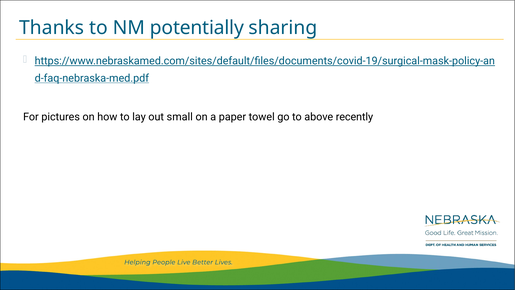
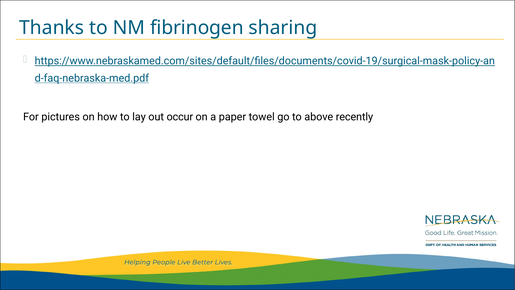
potentially: potentially -> fibrinogen (197, 28)
small: small -> occur (180, 117)
